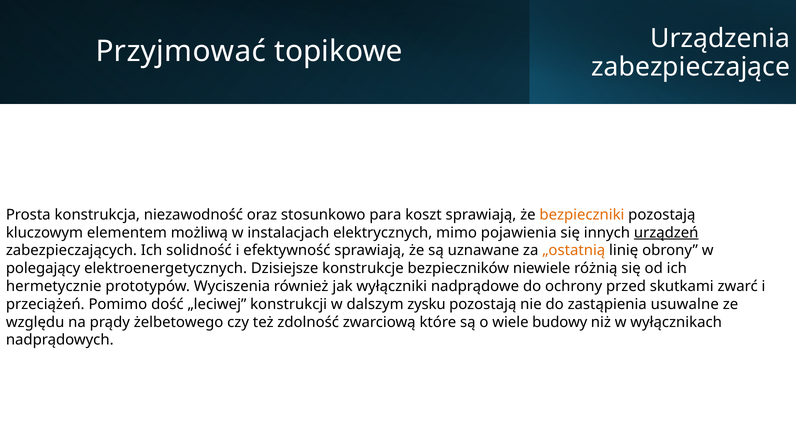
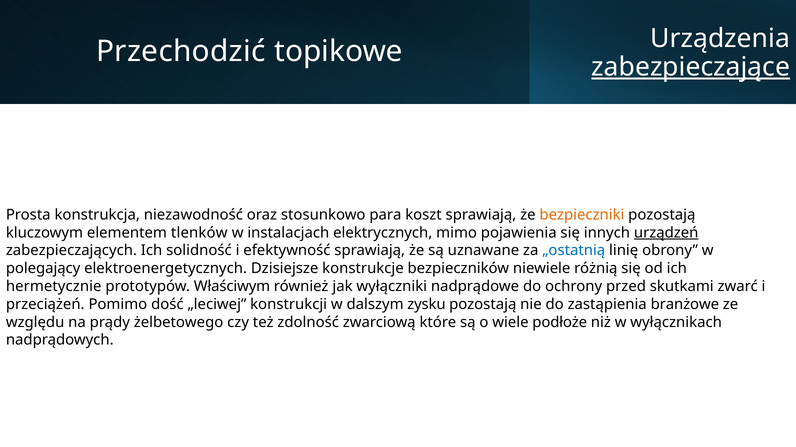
Przyjmować: Przyjmować -> Przechodzić (181, 52)
zabezpieczające underline: none -> present (691, 67)
możliwą: możliwą -> tlenków (199, 233)
„ostatnią colour: orange -> blue (574, 251)
Wyciszenia: Wyciszenia -> Właściwym (232, 287)
usuwalne: usuwalne -> branżowe (685, 305)
budowy: budowy -> podłoże (560, 323)
